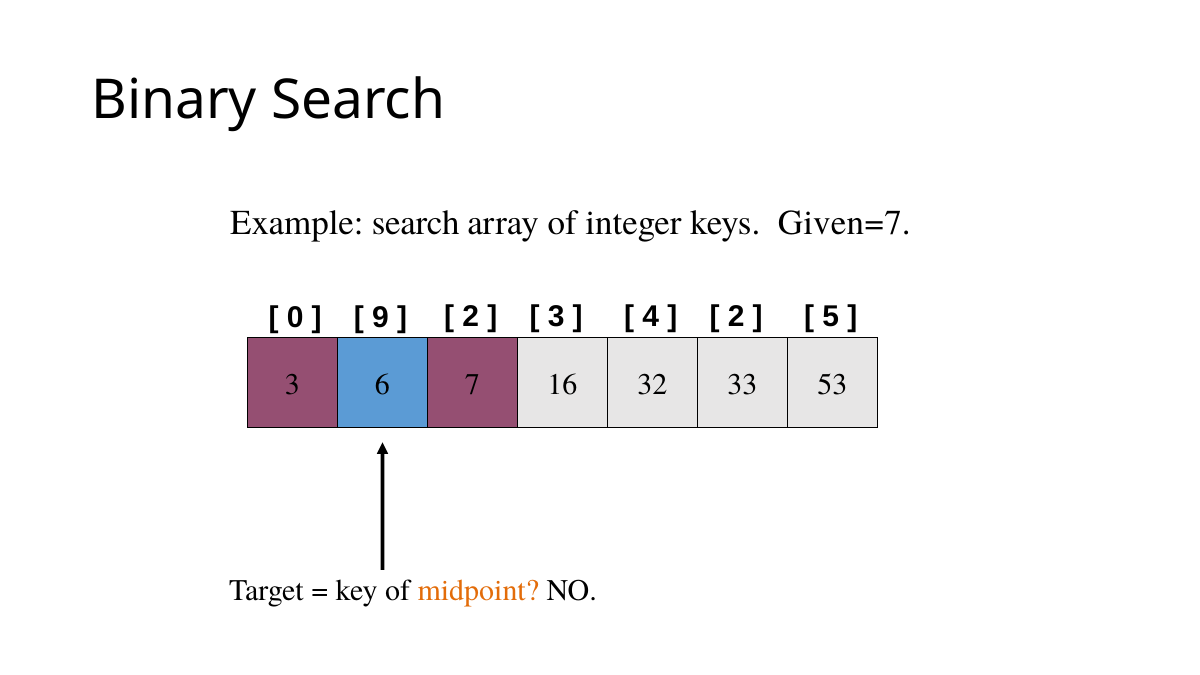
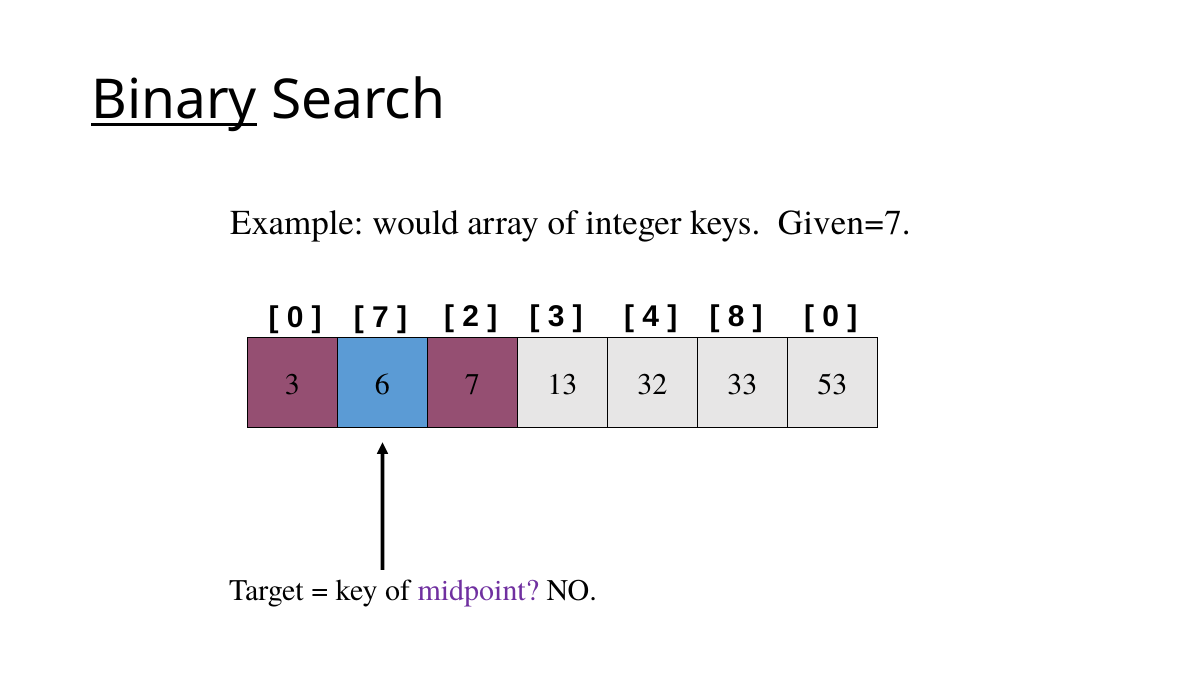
Binary underline: none -> present (174, 101)
Example search: search -> would (416, 223)
2: 2 -> 8 (736, 317)
5: 5 -> 0 (831, 317)
9: 9 -> 7 (381, 317)
16: 16 -> 13 (562, 385)
midpoint colour: orange -> purple (478, 591)
